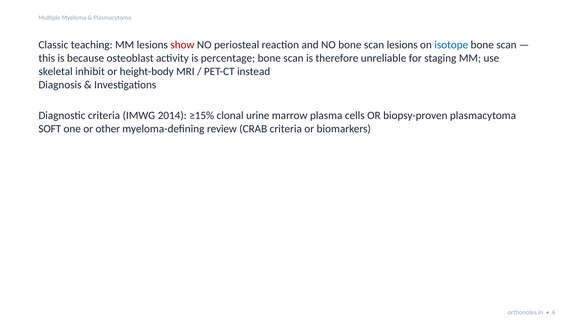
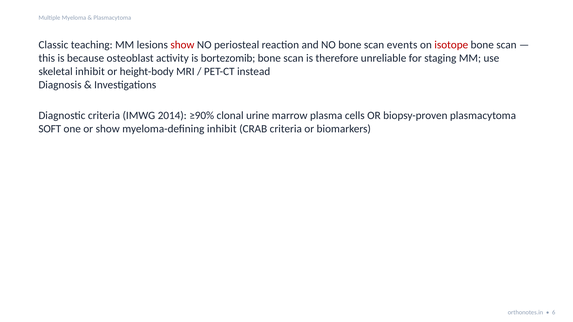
scan lesions: lesions -> events (402, 45)
isotope colour: blue -> red (451, 45)
percentage: percentage -> bortezomib (228, 58)
≥15%: ≥15% -> ≥90% (202, 116)
or other: other -> show (108, 129)
myeloma-defining review: review -> inhibit (222, 129)
